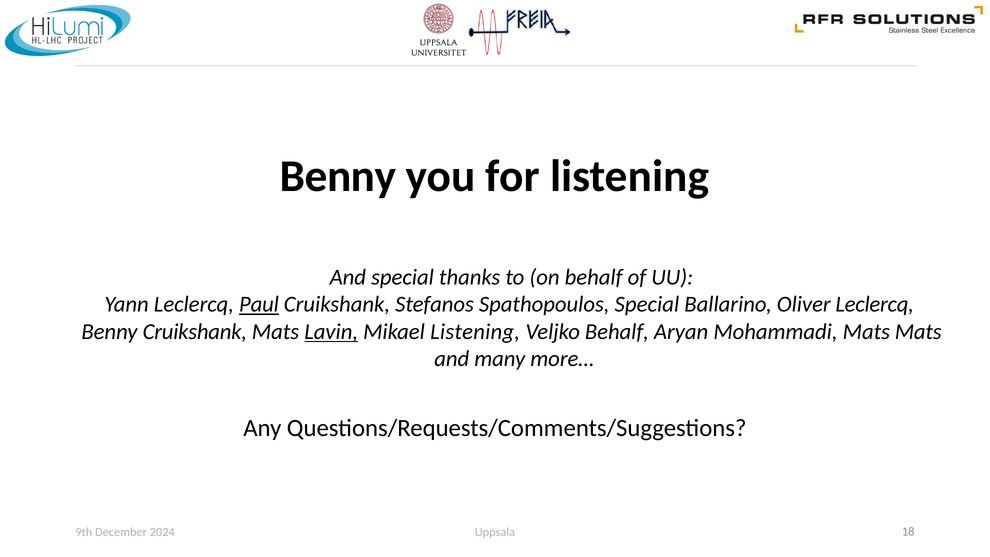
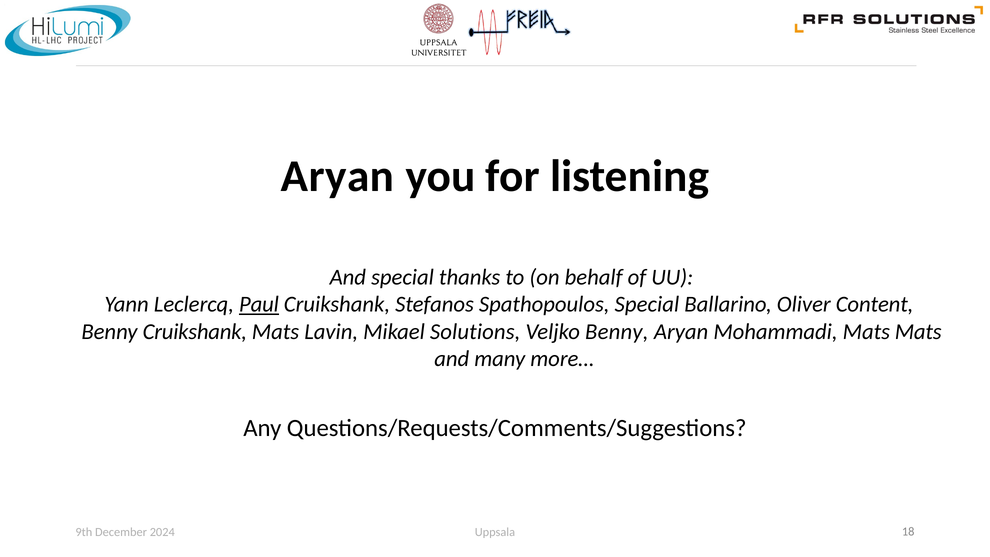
Benny: Benny -> Aryan (337, 176)
Oliver Leclercq: Leclercq -> Content (875, 304)
Lavin underline: present -> none (331, 332)
Mikael Listening: Listening -> Solutions (475, 332)
Veljko Behalf: Behalf -> Benny (617, 332)
